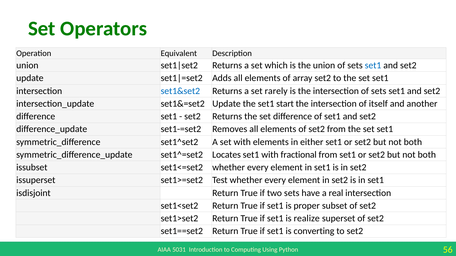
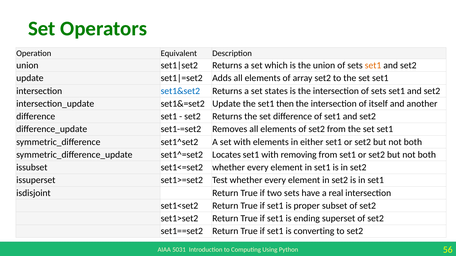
set1 colour: blue -> orange (373, 66)
rarely: rarely -> states (276, 91)
start: start -> then (285, 104)
fractional: fractional -> removing (299, 155)
realize: realize -> ending (307, 219)
